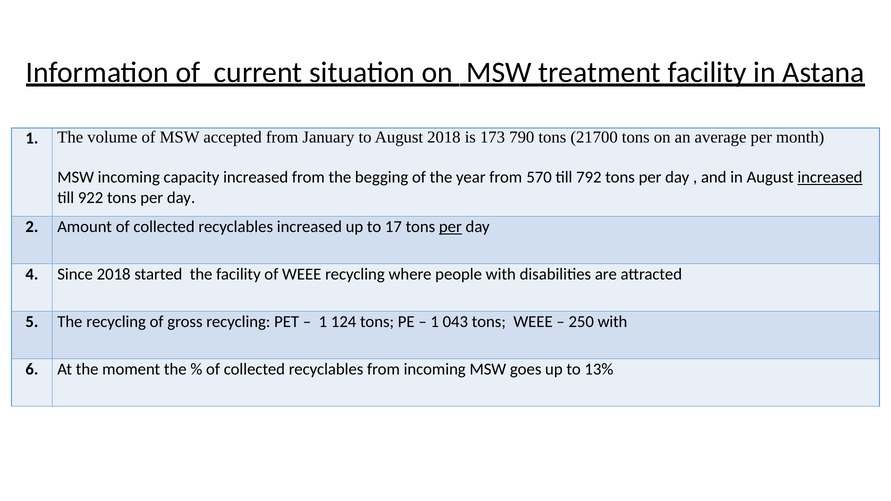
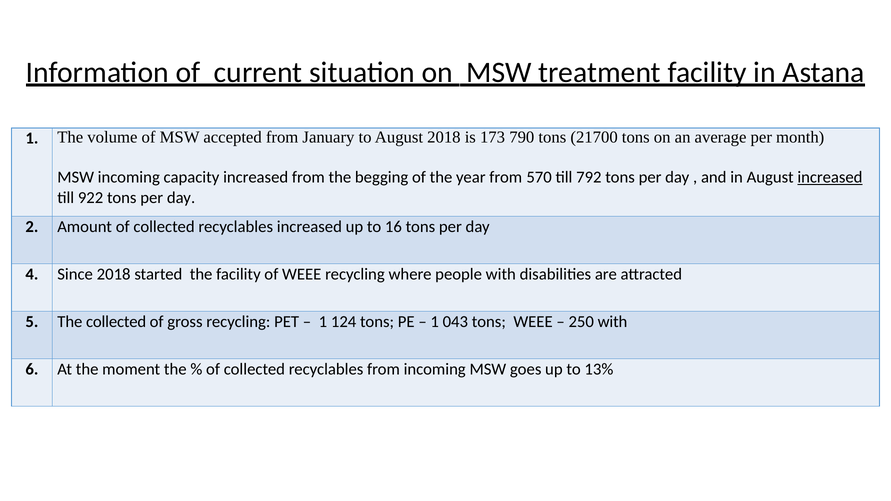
17: 17 -> 16 (393, 227)
per underline: present -> none (450, 227)
The recycling: recycling -> collected (116, 322)
